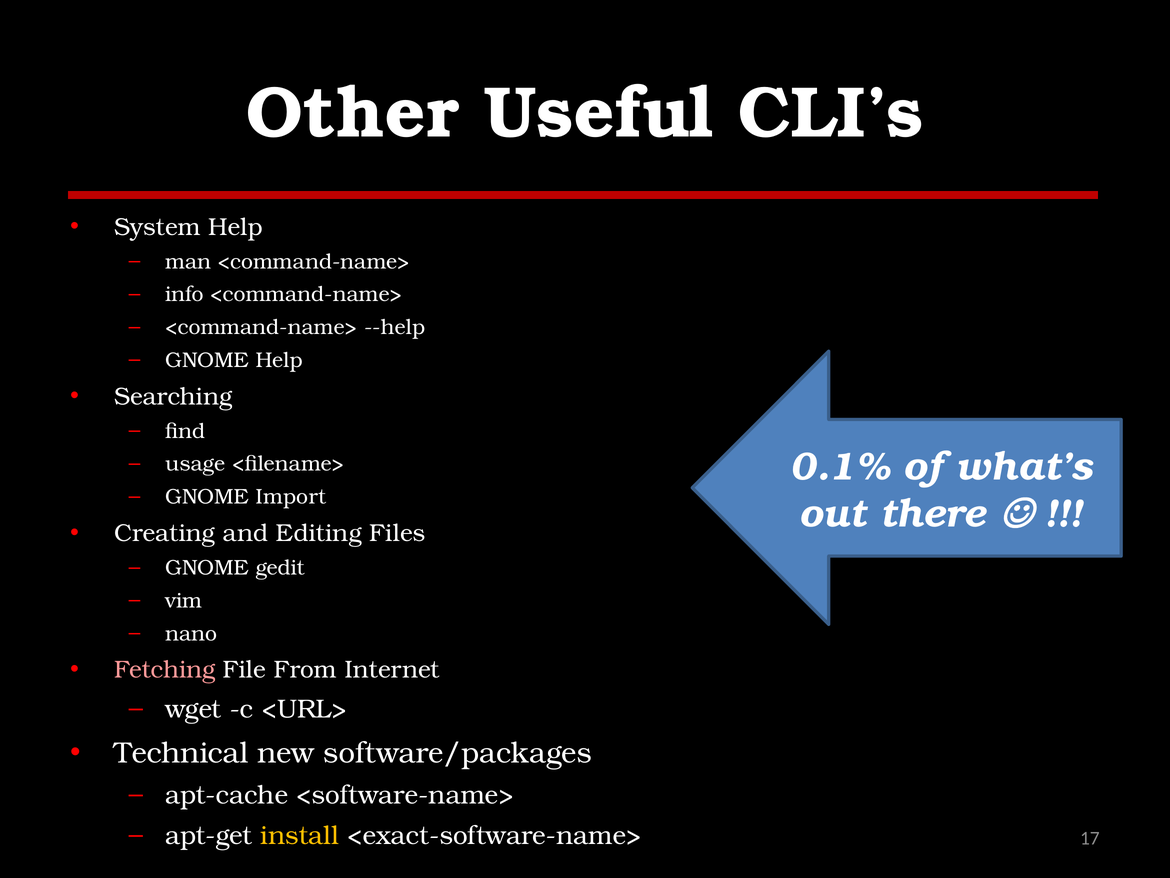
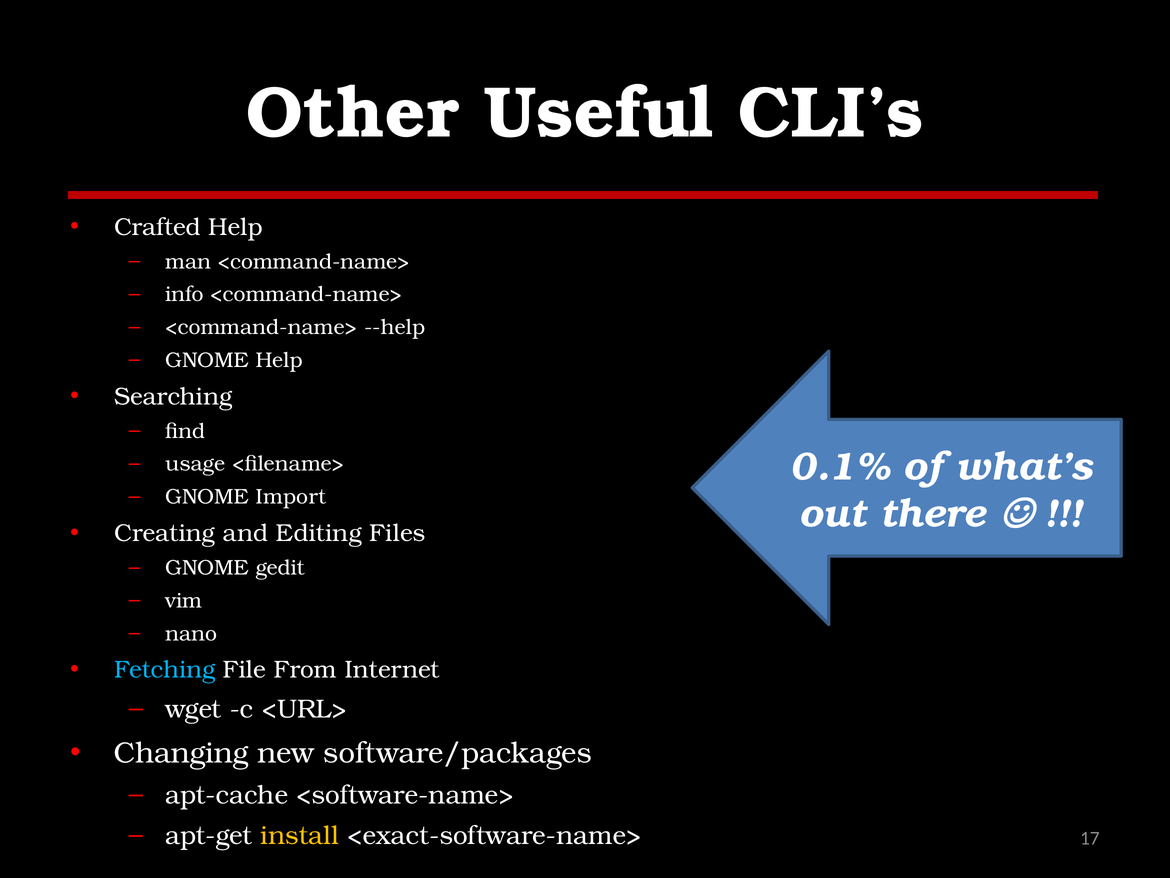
System: System -> Crafted (157, 227)
Fetching colour: pink -> light blue (165, 669)
Technical: Technical -> Changing (181, 753)
